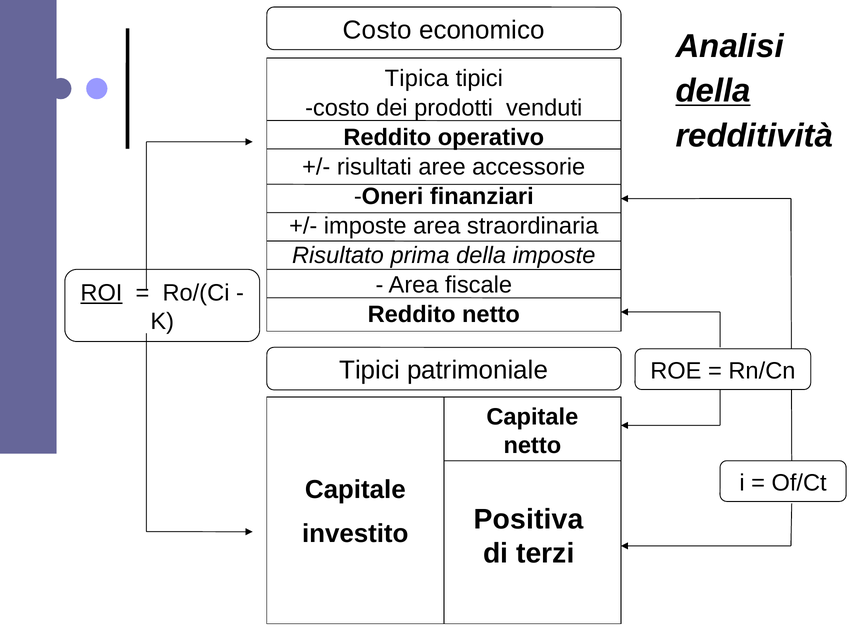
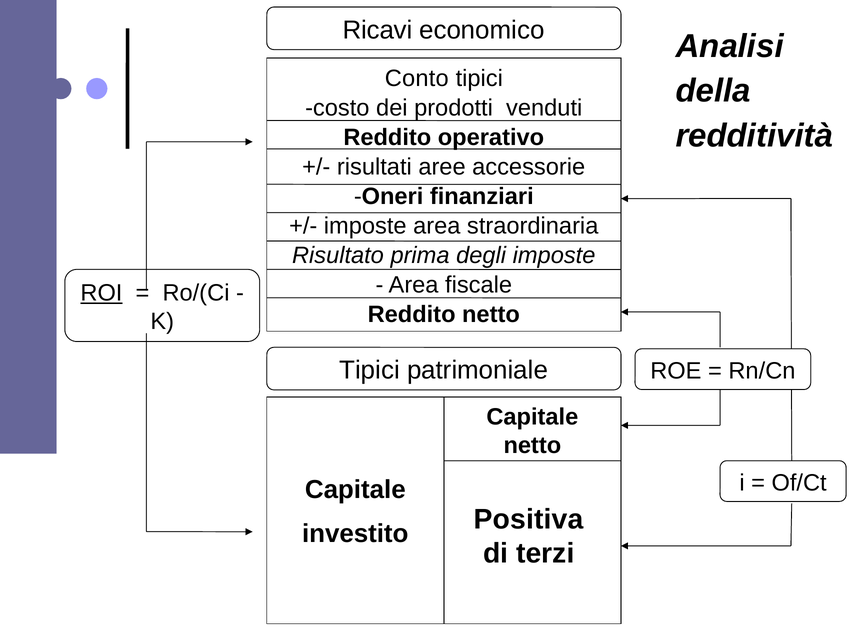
Costo: Costo -> Ricavi (378, 30)
Tipica: Tipica -> Conto (417, 78)
della underline: present -> none (713, 91)
prima della: della -> degli (481, 255)
